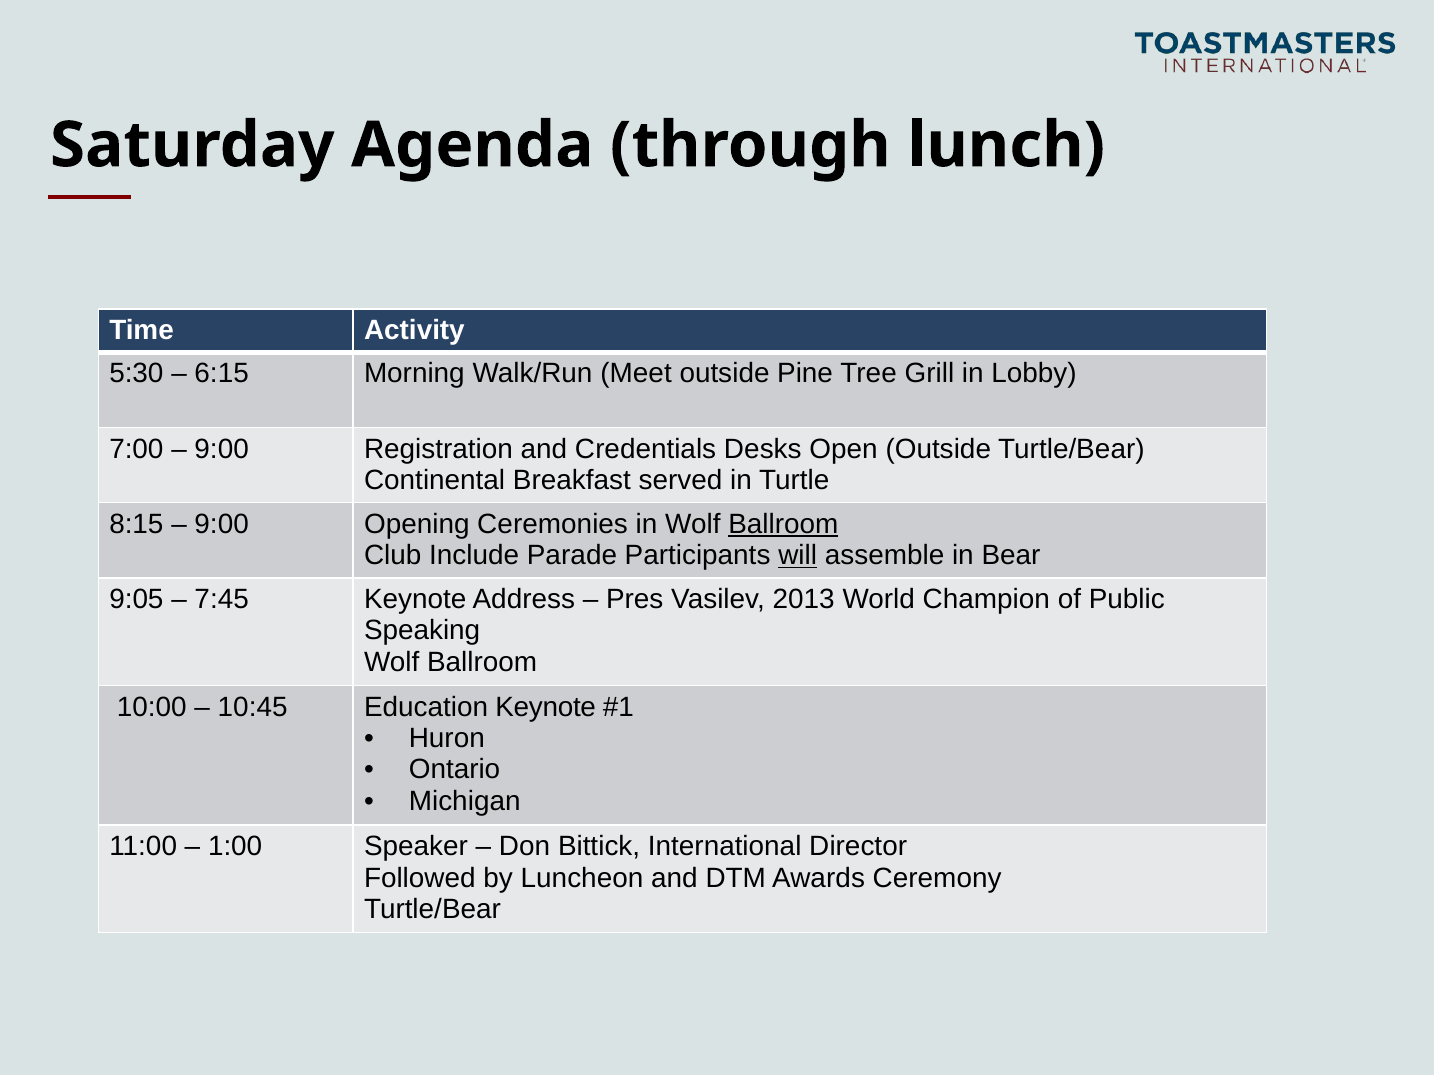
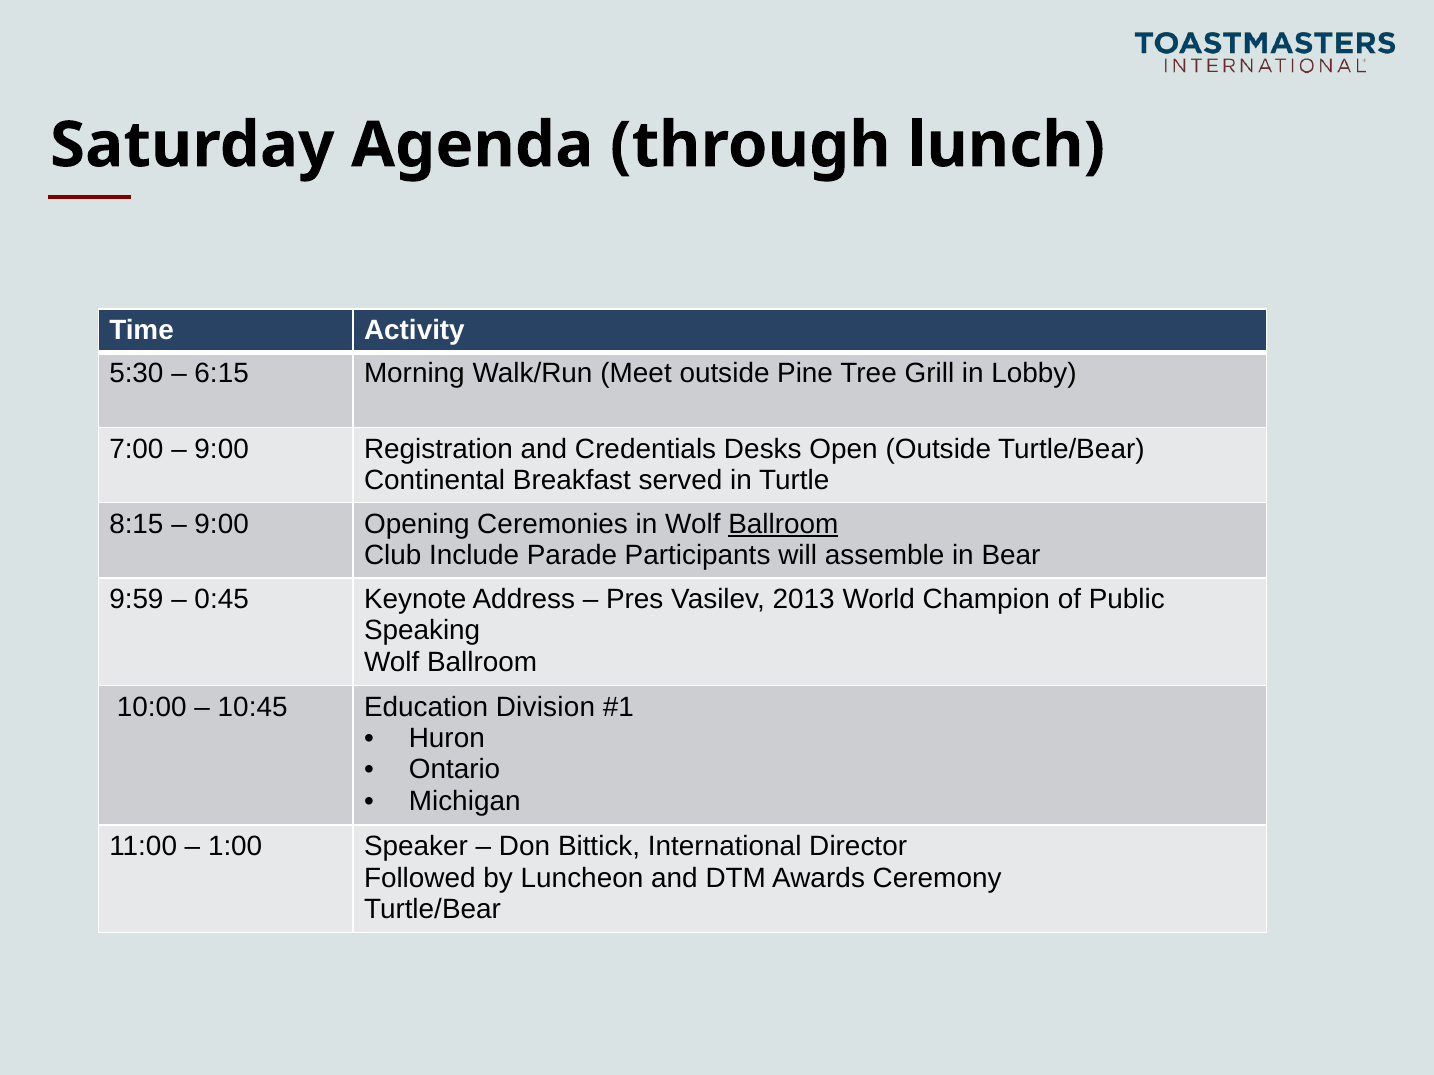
will underline: present -> none (798, 556)
9:05: 9:05 -> 9:59 (136, 600)
7:45: 7:45 -> 0:45 (222, 600)
Education Keynote: Keynote -> Division (545, 707)
